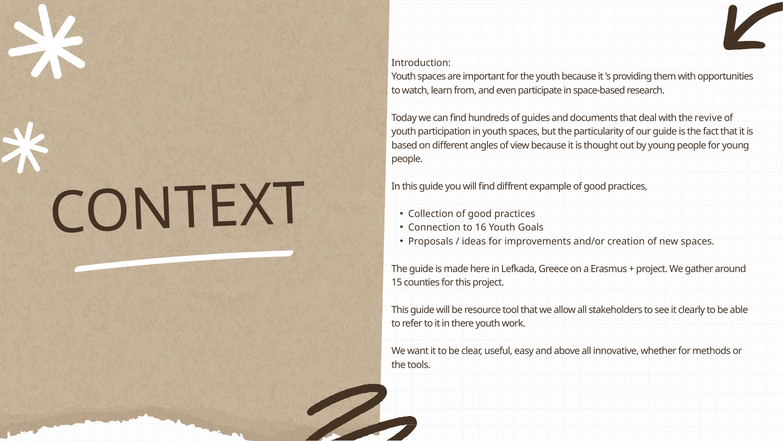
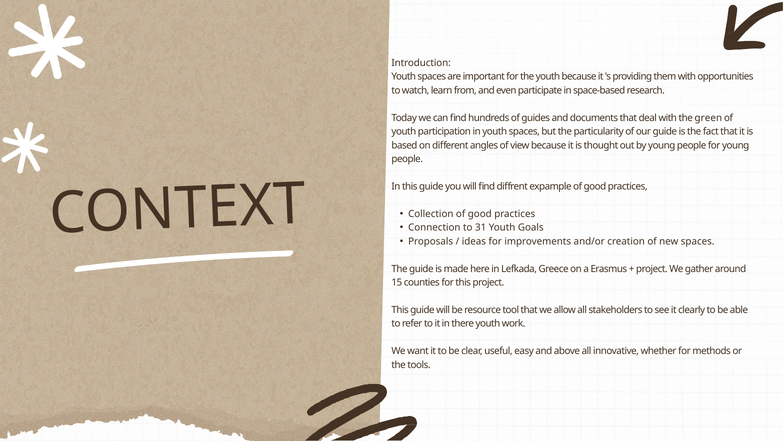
revive: revive -> green (708, 118)
16: 16 -> 31 (481, 227)
